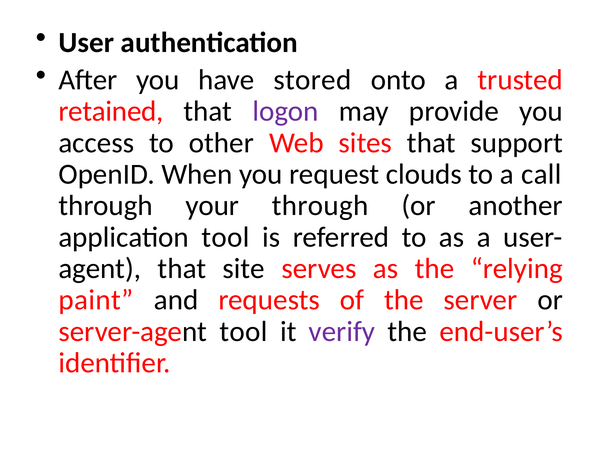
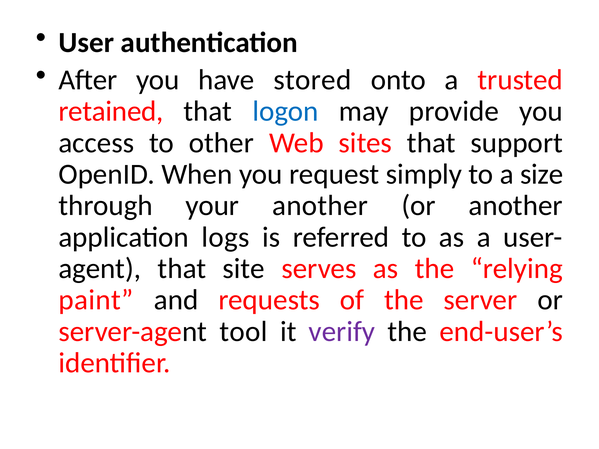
logon colour: purple -> blue (286, 111)
clouds: clouds -> simply (424, 174)
call: call -> size (542, 174)
your through: through -> another (320, 206)
application tool: tool -> logs (225, 237)
